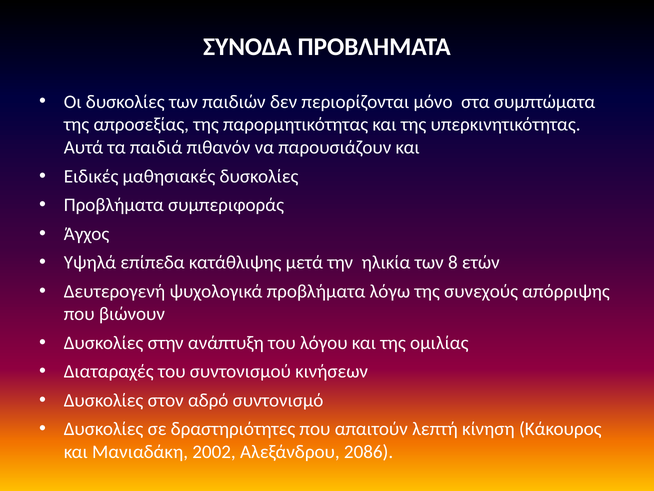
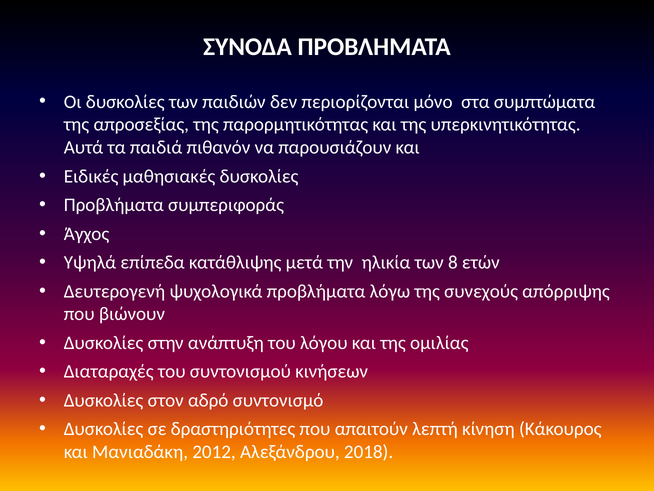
2002: 2002 -> 2012 (214, 452)
2086: 2086 -> 2018 (369, 452)
